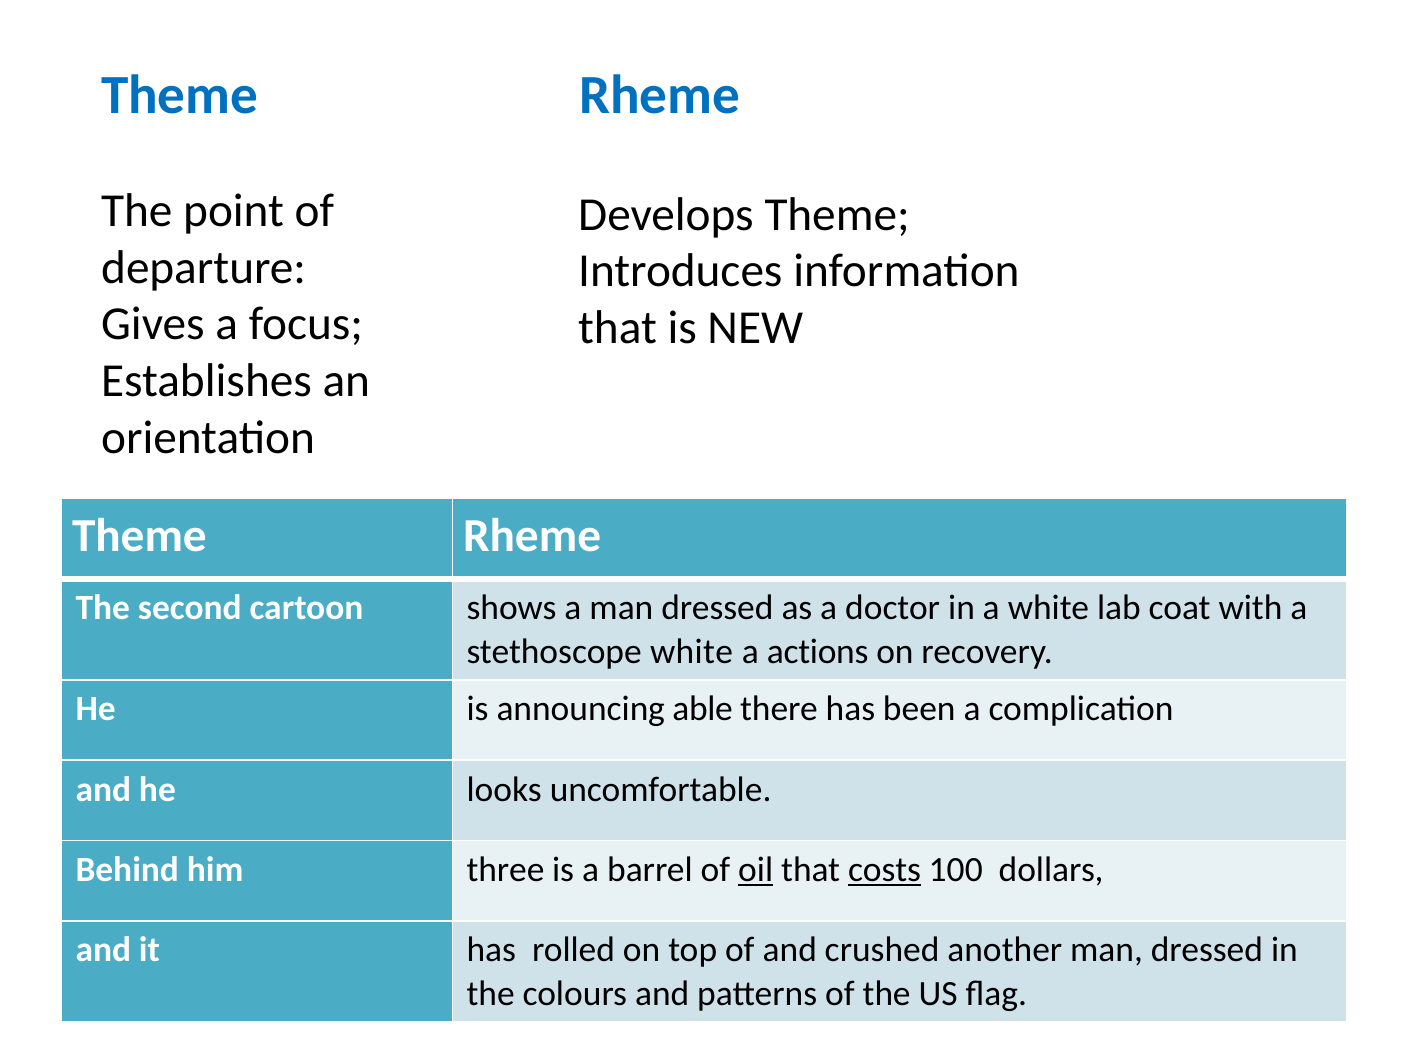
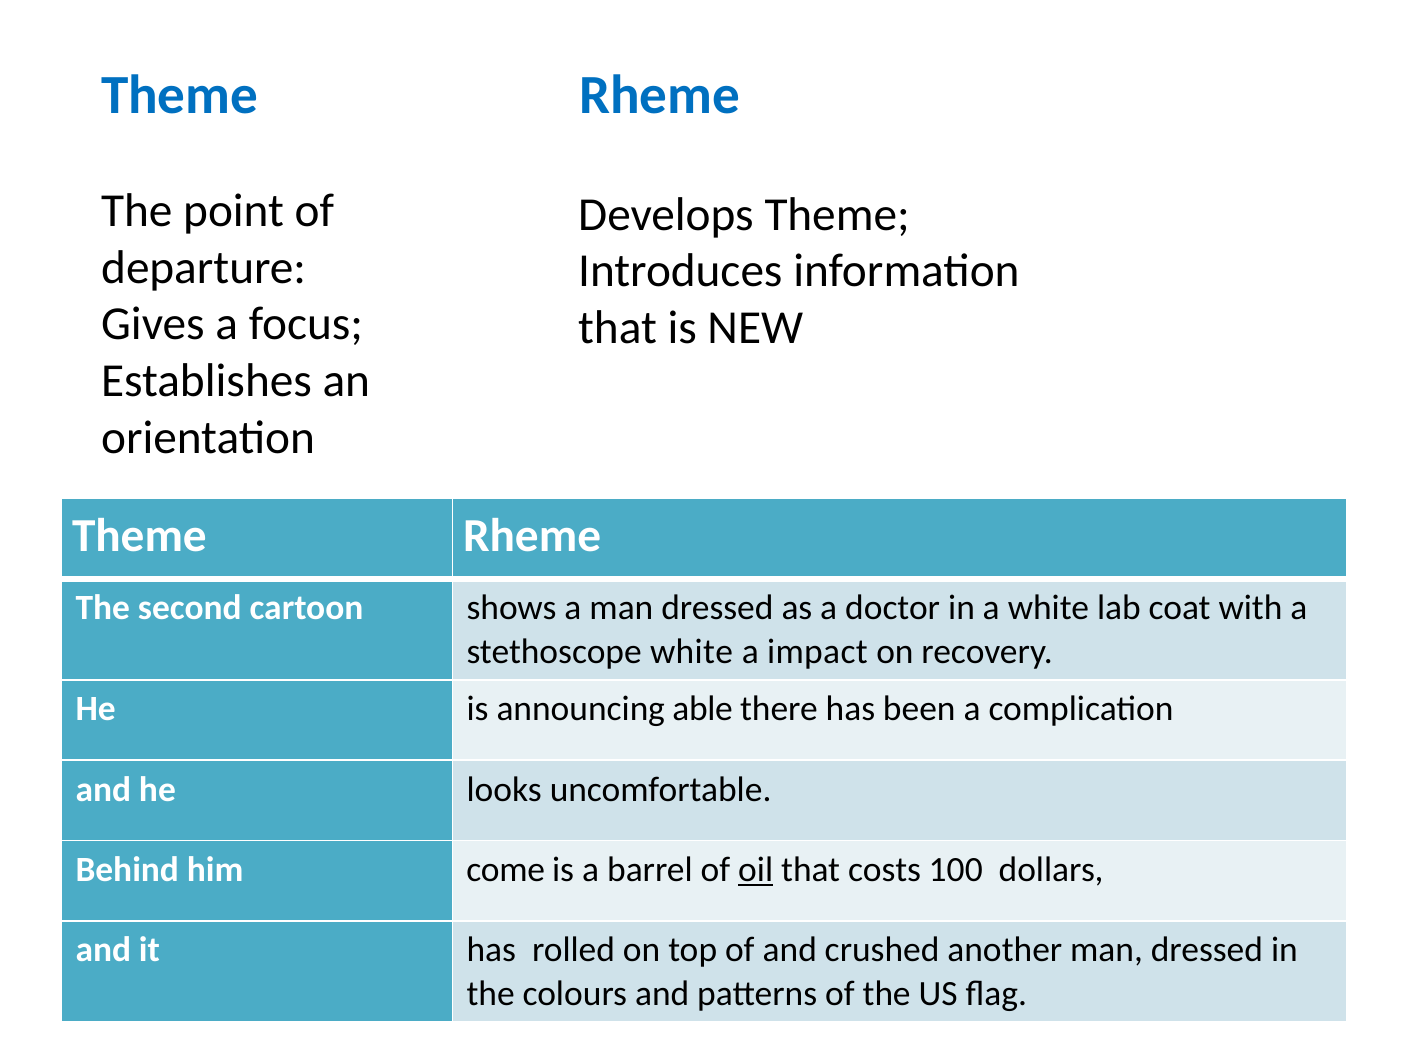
actions: actions -> impact (817, 652)
three: three -> come (506, 870)
costs underline: present -> none (885, 870)
